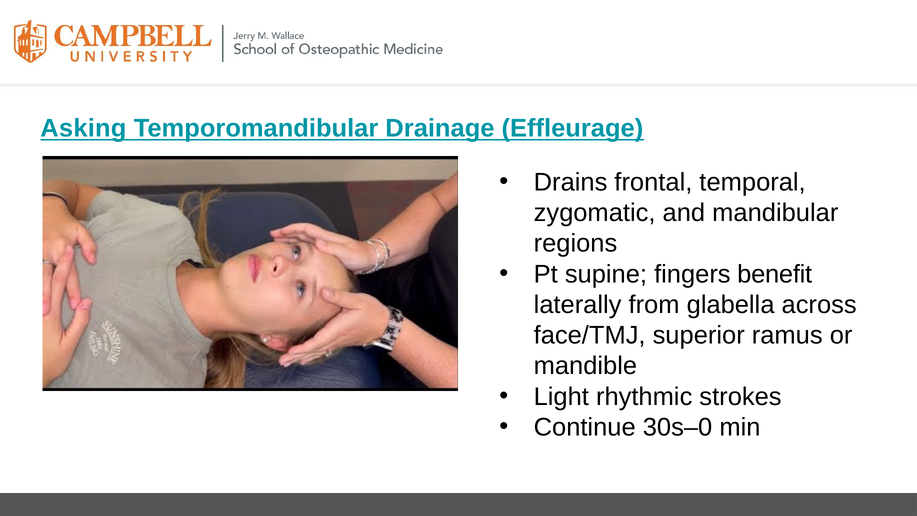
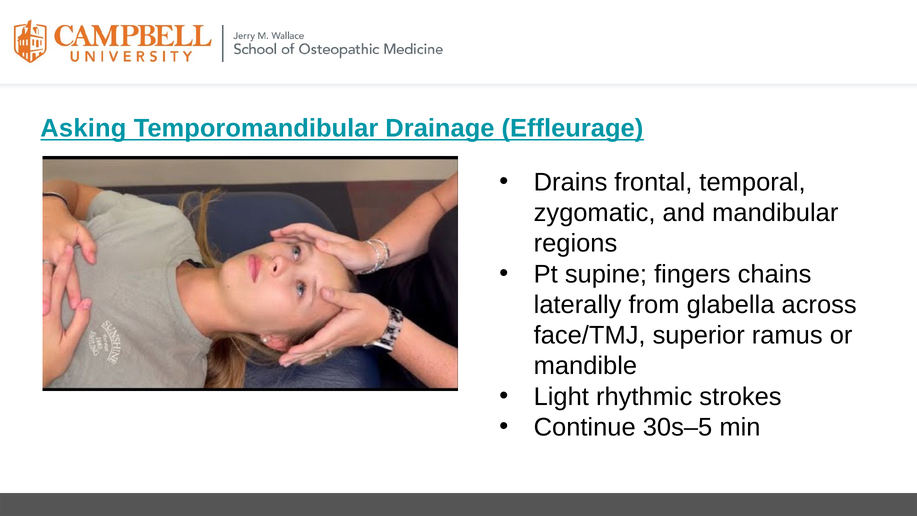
benefit: benefit -> chains (775, 274)
30s–0: 30s–0 -> 30s–5 (678, 427)
